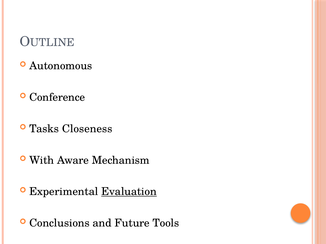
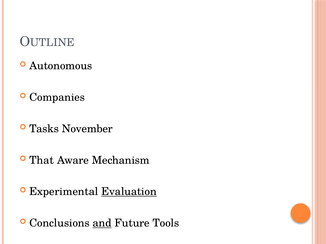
Conference: Conference -> Companies (57, 97)
Closeness: Closeness -> November (87, 129)
With: With -> That (42, 161)
and underline: none -> present (102, 224)
